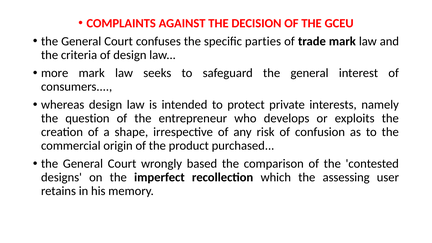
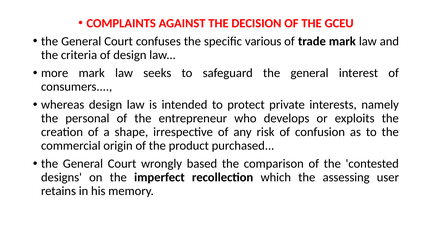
parties: parties -> various (263, 41)
question: question -> personal (87, 118)
